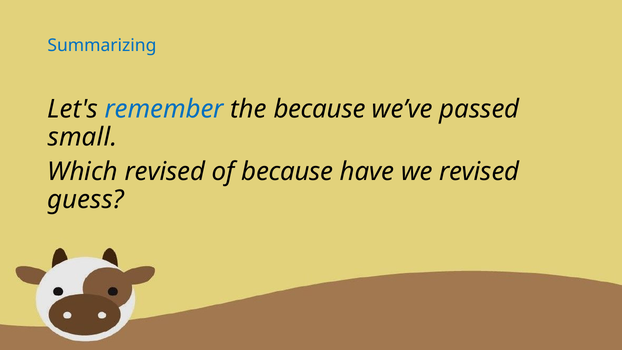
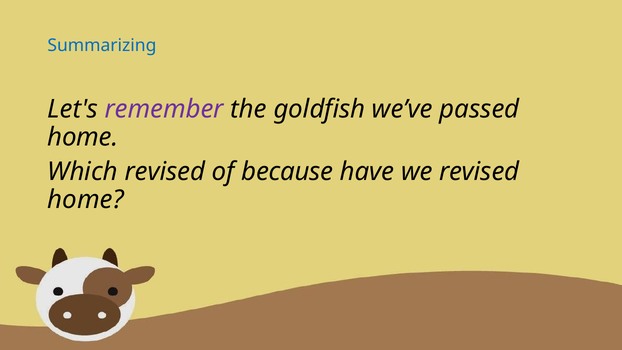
remember colour: blue -> purple (164, 109)
the because: because -> goldfish (319, 109)
small: small -> home (83, 137)
guess: guess -> home (86, 200)
